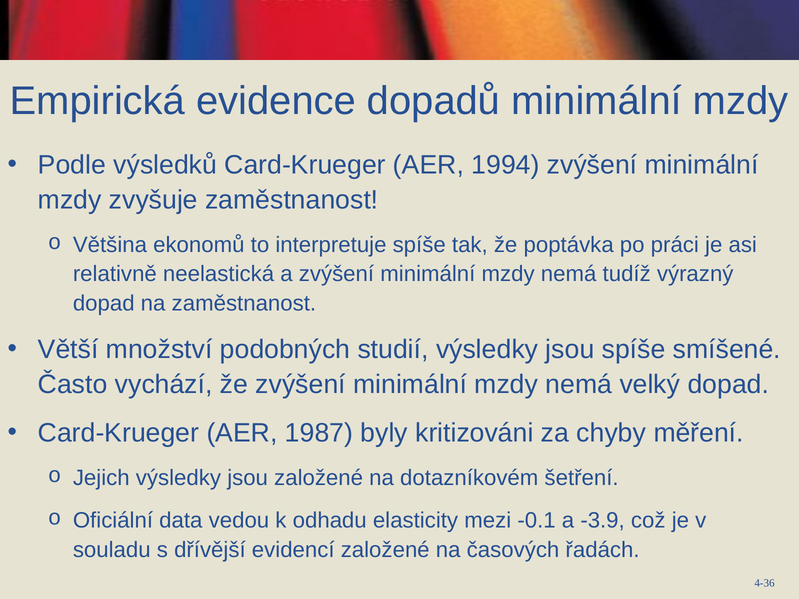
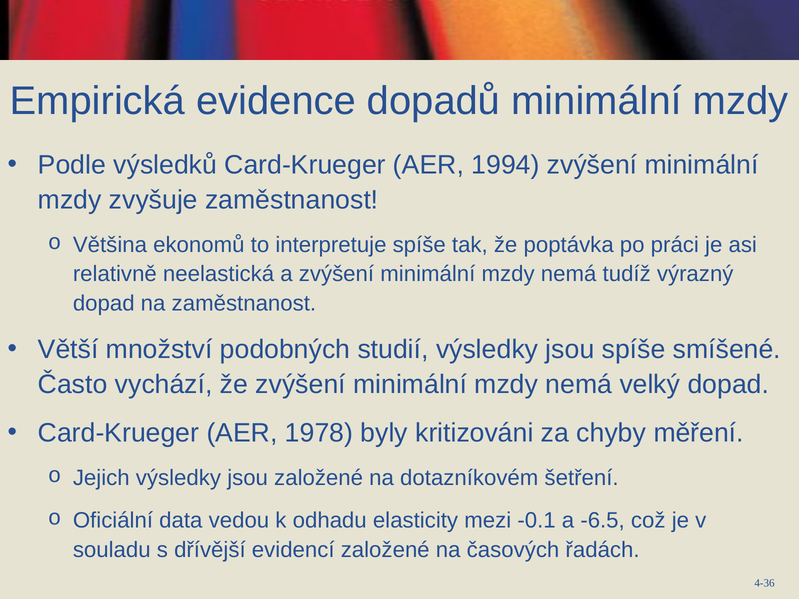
1987: 1987 -> 1978 (319, 433)
-3.9: -3.9 -> -6.5 (603, 521)
